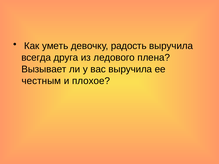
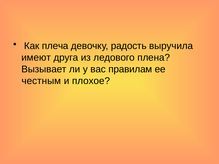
уметь: уметь -> плеча (55, 46)
всегда: всегда -> имеют (36, 58)
вас выручила: выручила -> правилам (130, 69)
